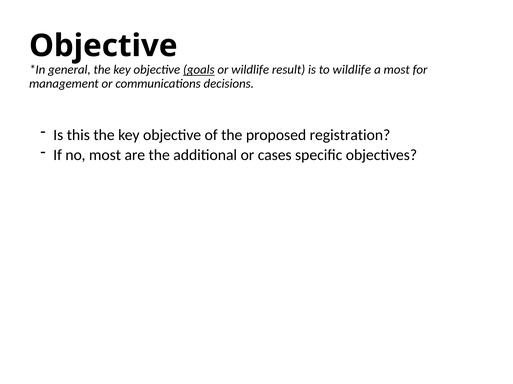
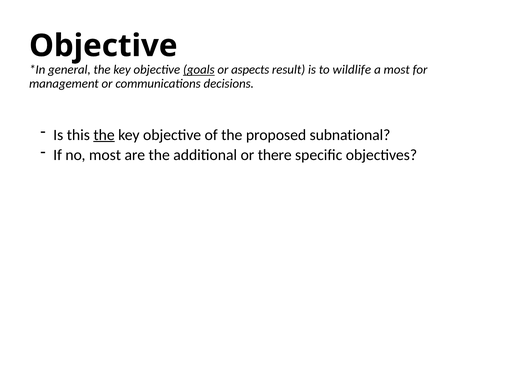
or wildlife: wildlife -> aspects (250, 70)
the underline: none -> present (104, 135)
registration: registration -> subnational (350, 135)
cases: cases -> there (275, 155)
